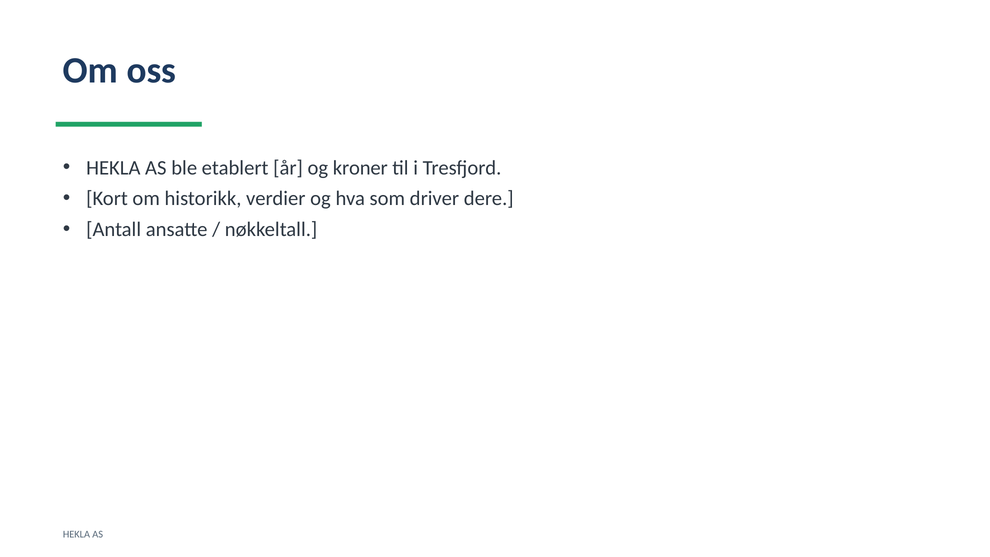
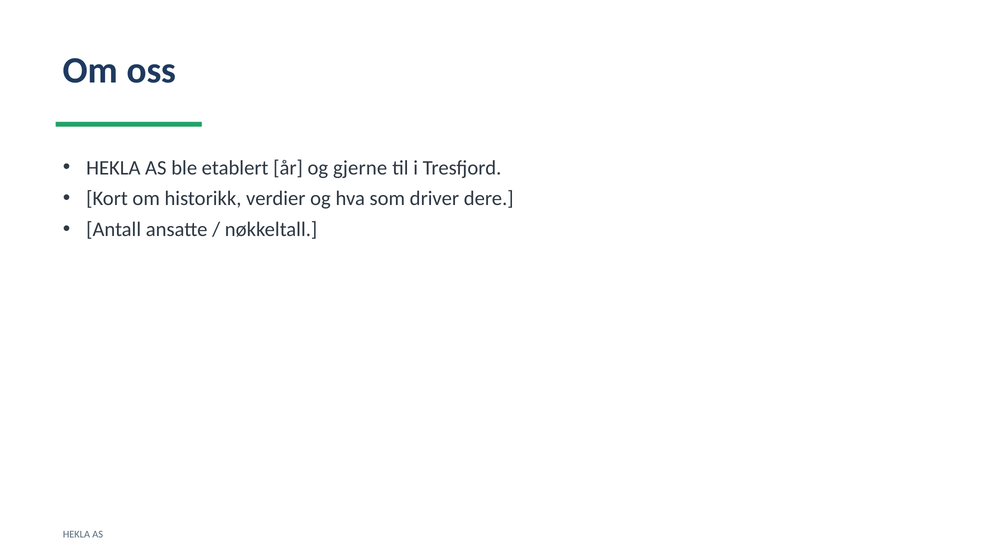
kroner: kroner -> gjerne (360, 168)
